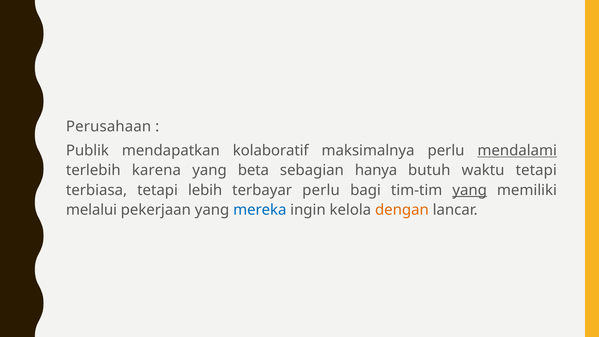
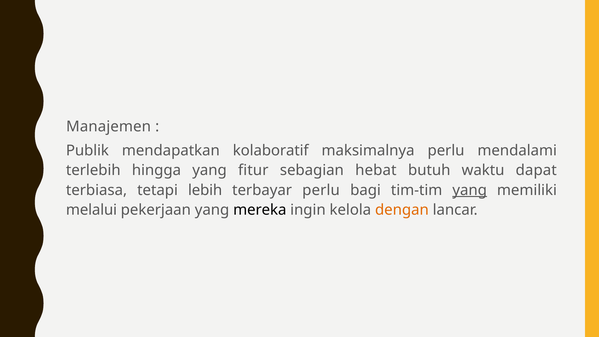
Perusahaan: Perusahaan -> Manajemen (109, 126)
mendalami underline: present -> none (517, 151)
karena: karena -> hingga (156, 170)
beta: beta -> fitur (253, 170)
hanya: hanya -> hebat (376, 170)
waktu tetapi: tetapi -> dapat (536, 170)
mereka colour: blue -> black (260, 210)
